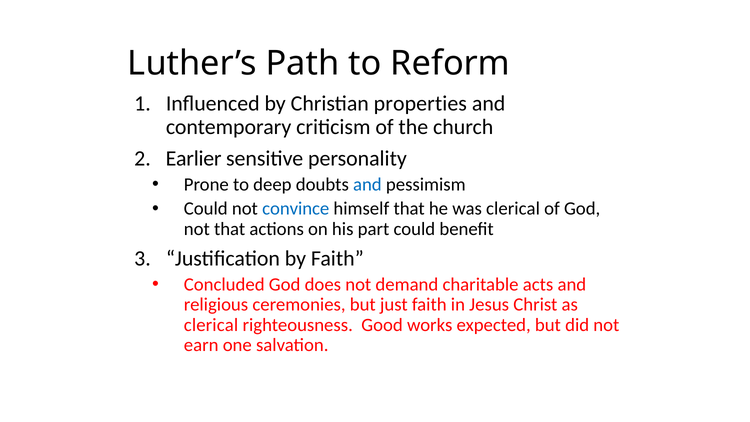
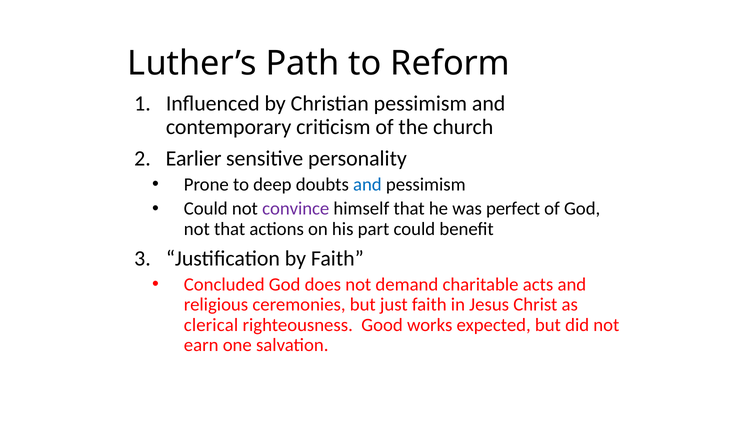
Christian properties: properties -> pessimism (420, 104)
convince colour: blue -> purple (296, 209)
was clerical: clerical -> perfect (513, 209)
